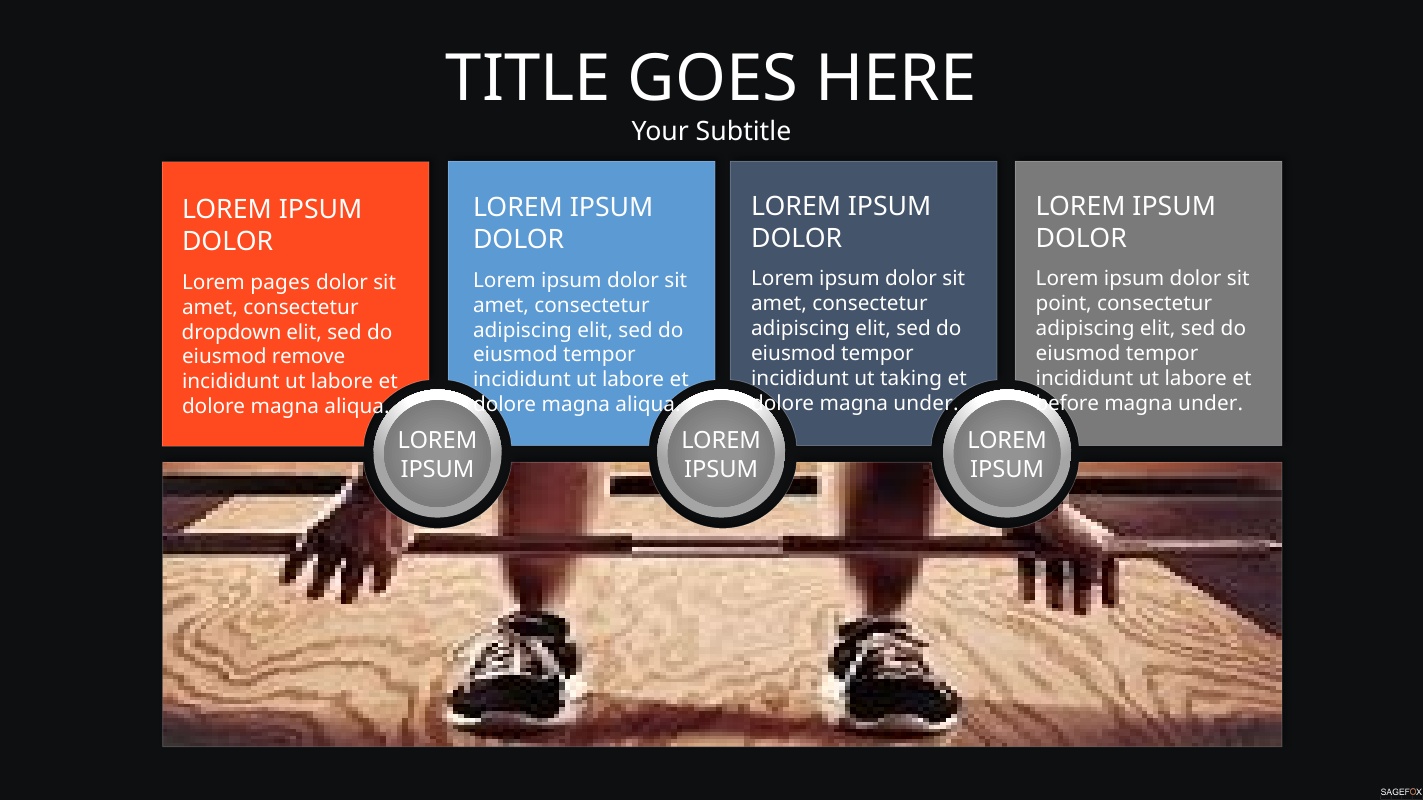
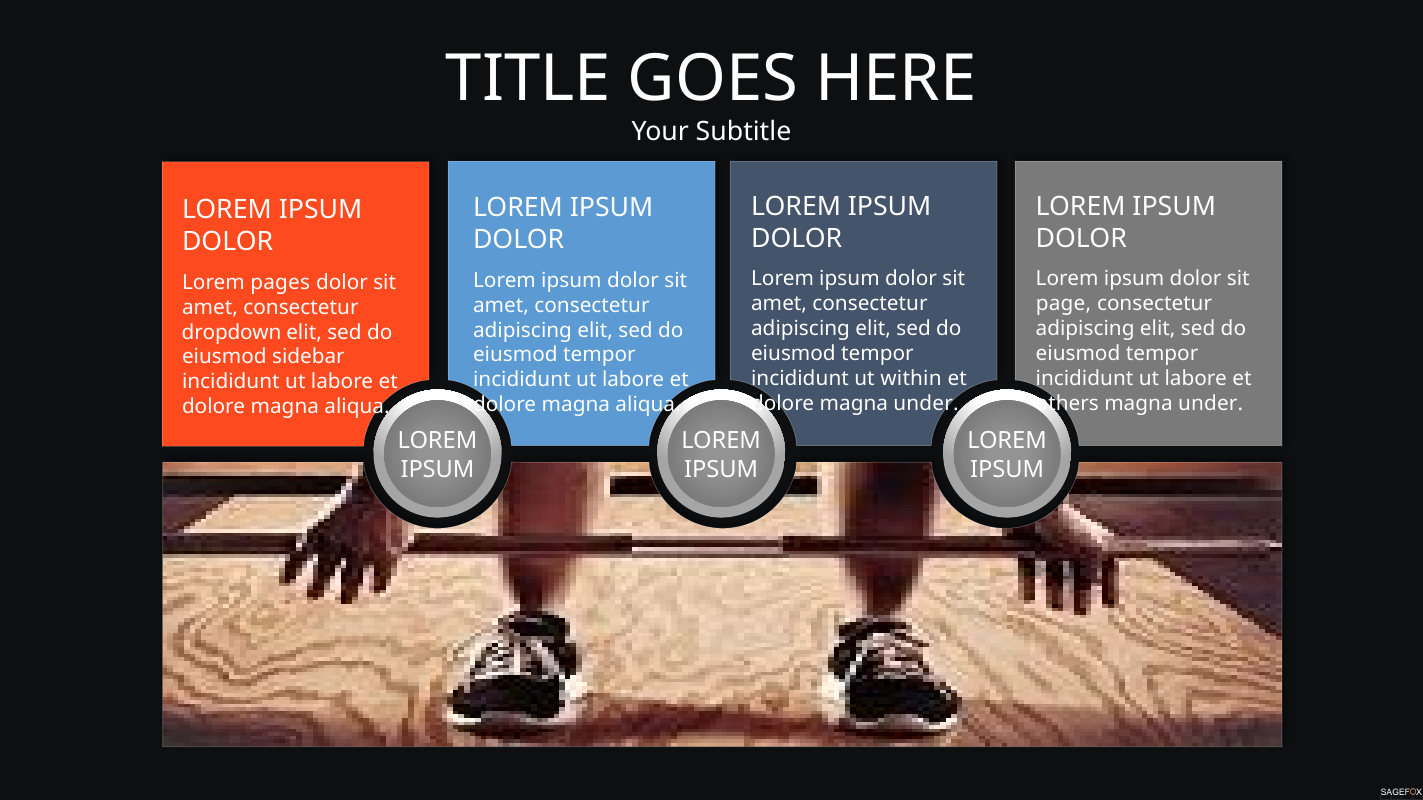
point: point -> page (1064, 304)
remove: remove -> sidebar (308, 357)
taking: taking -> within (911, 379)
before: before -> others (1067, 403)
